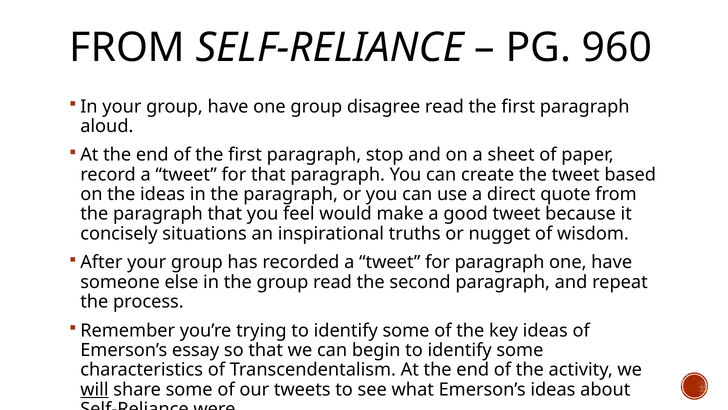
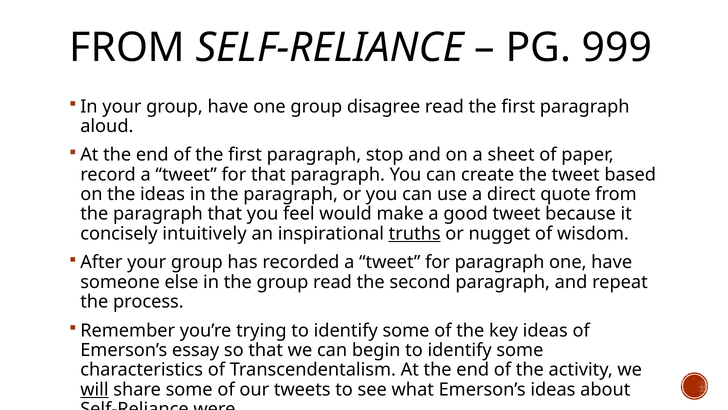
960: 960 -> 999 (617, 48)
situations: situations -> intuitively (205, 233)
truths underline: none -> present (415, 233)
